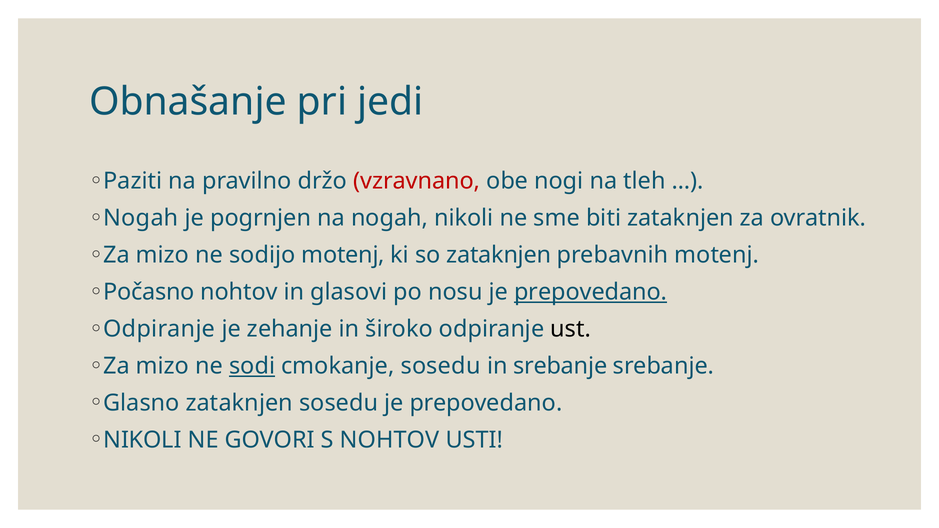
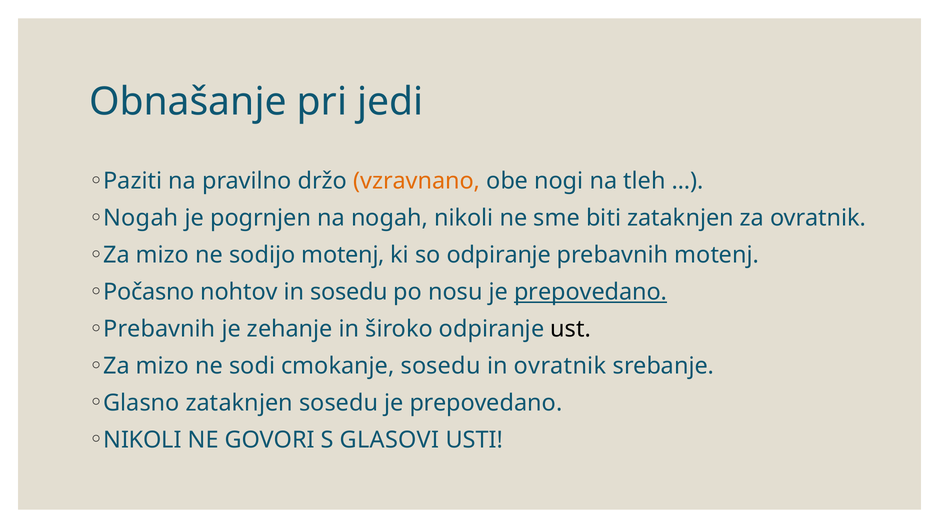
vzravnano colour: red -> orange (417, 181)
so zataknjen: zataknjen -> odpiranje (499, 255)
in glasovi: glasovi -> sosedu (349, 292)
Odpiranje: Odpiranje -> Prebavnih (159, 329)
sodi underline: present -> none (252, 366)
in srebanje: srebanje -> ovratnik (560, 366)
S NOHTOV: NOHTOV -> GLASOVI (390, 440)
